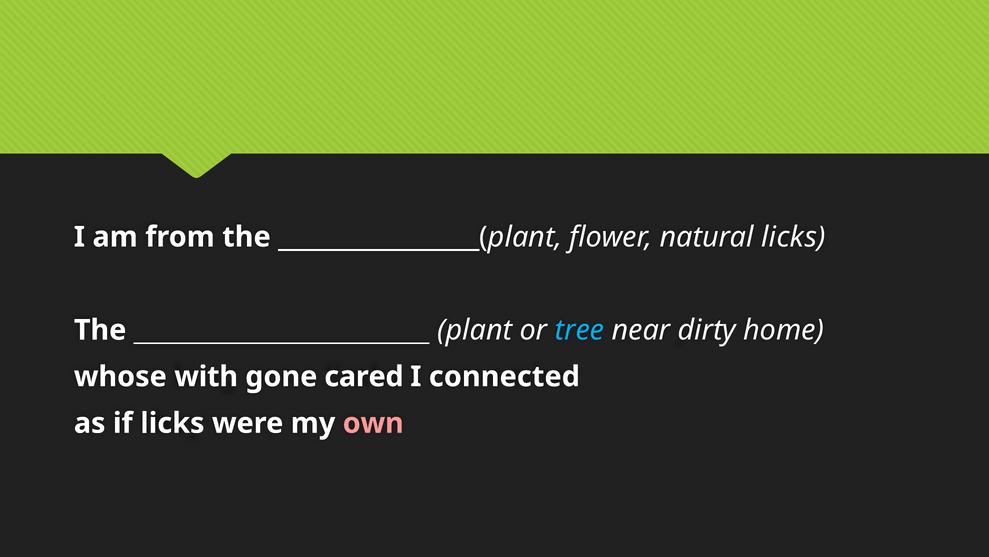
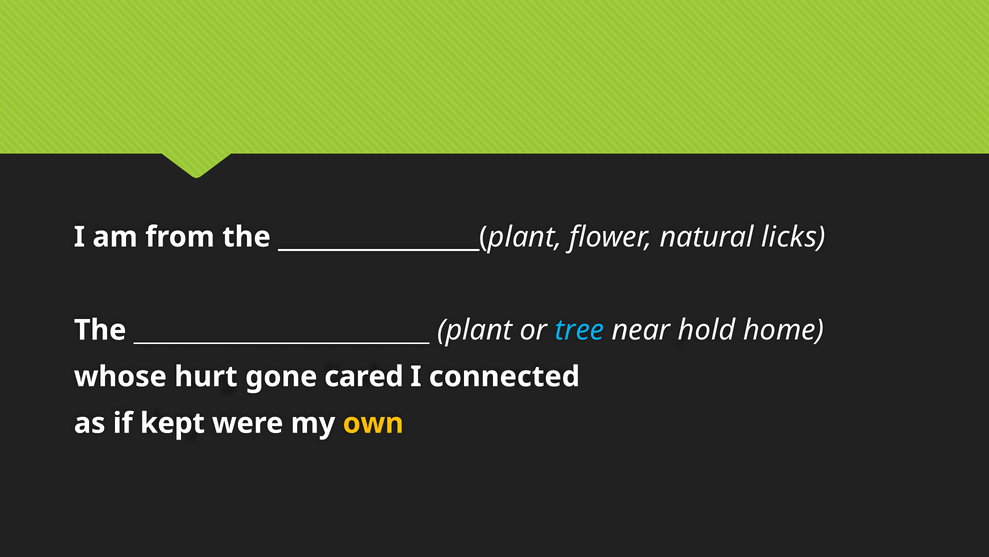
dirty: dirty -> hold (707, 330)
with: with -> hurt (206, 376)
if licks: licks -> kept (172, 423)
own colour: pink -> yellow (373, 423)
